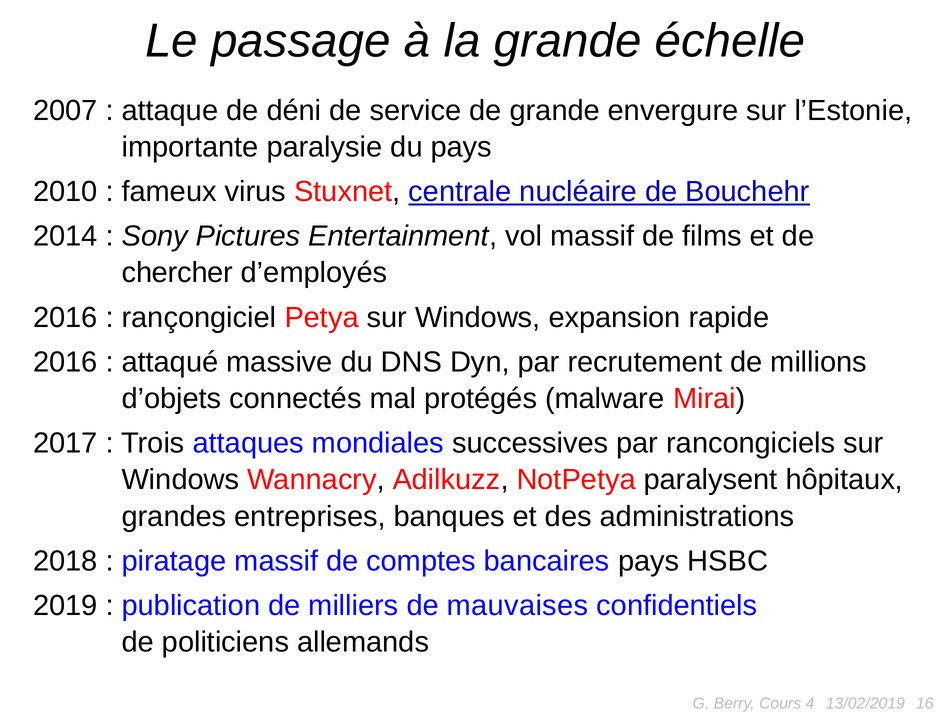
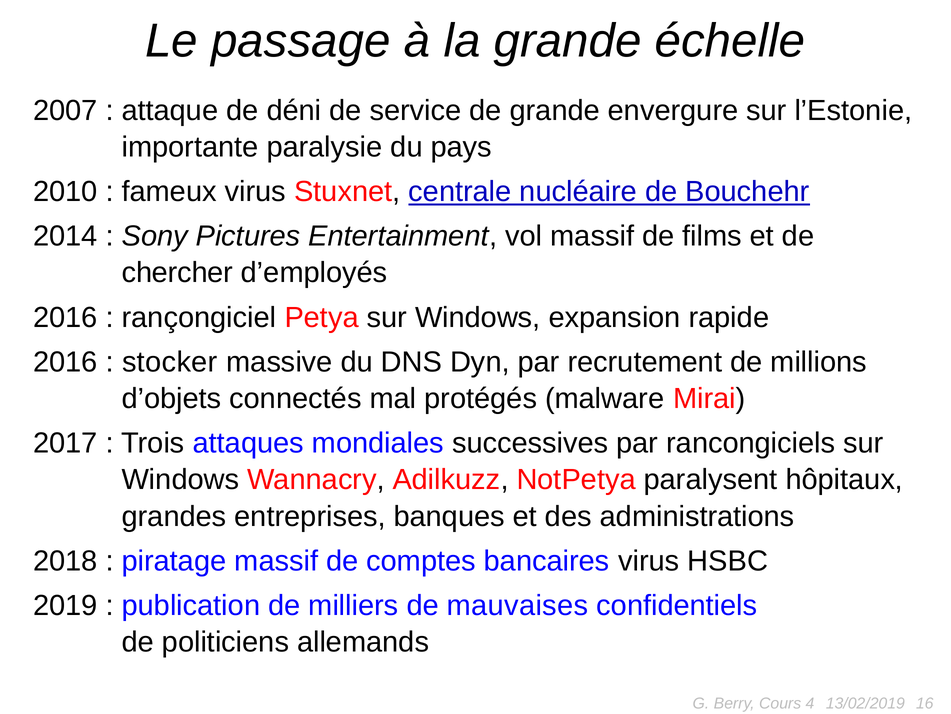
attaqué: attaqué -> stocker (170, 362)
bancaires pays: pays -> virus (649, 560)
